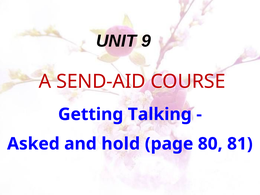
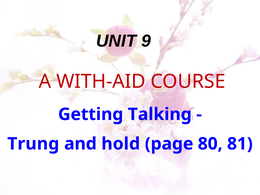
SEND-AID: SEND-AID -> WITH-AID (101, 82)
Asked: Asked -> Trung (33, 144)
